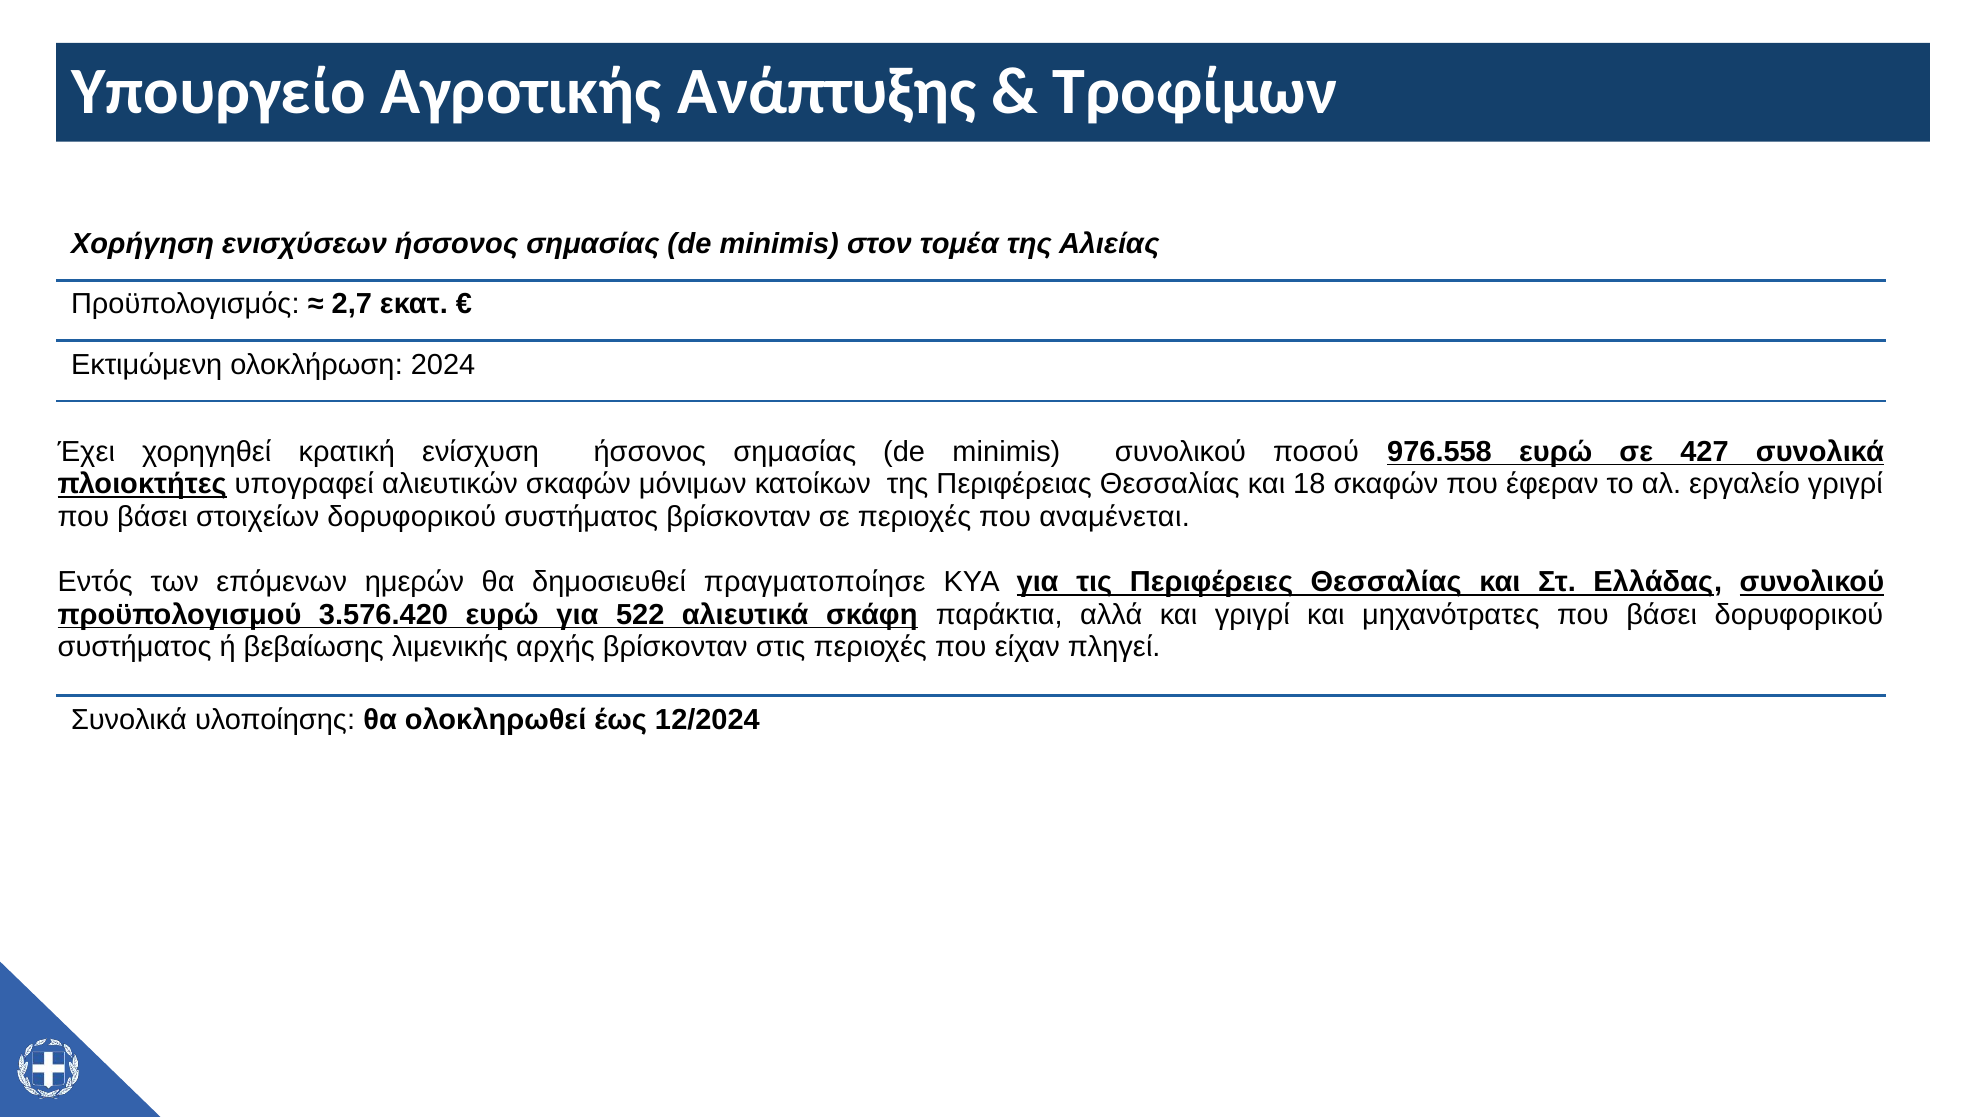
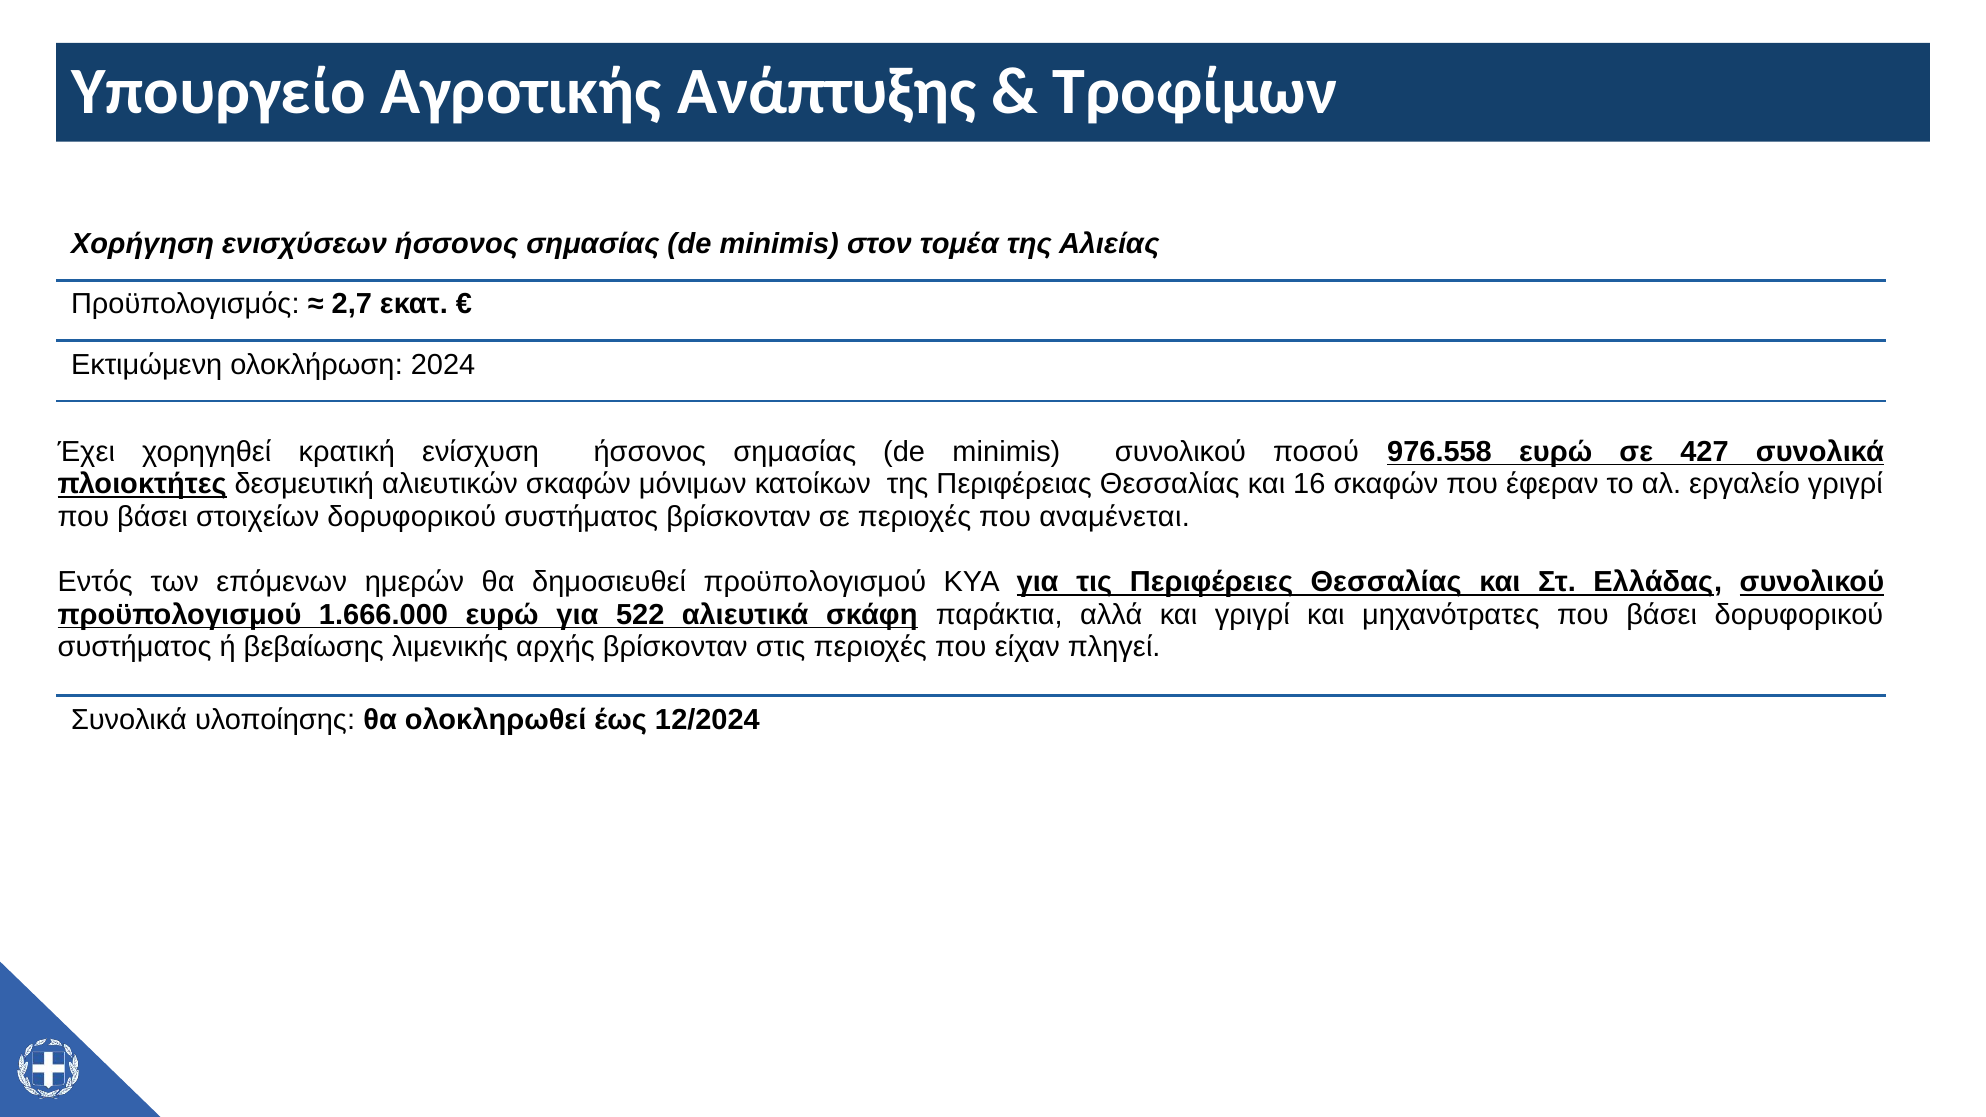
υπογραφεί: υπογραφεί -> δεσμευτική (304, 484)
18: 18 -> 16 (1309, 484)
δημοσιευθεί πραγματοποίησε: πραγματοποίησε -> προϋπολογισμού (815, 582)
3.576.420: 3.576.420 -> 1.666.000 (384, 615)
